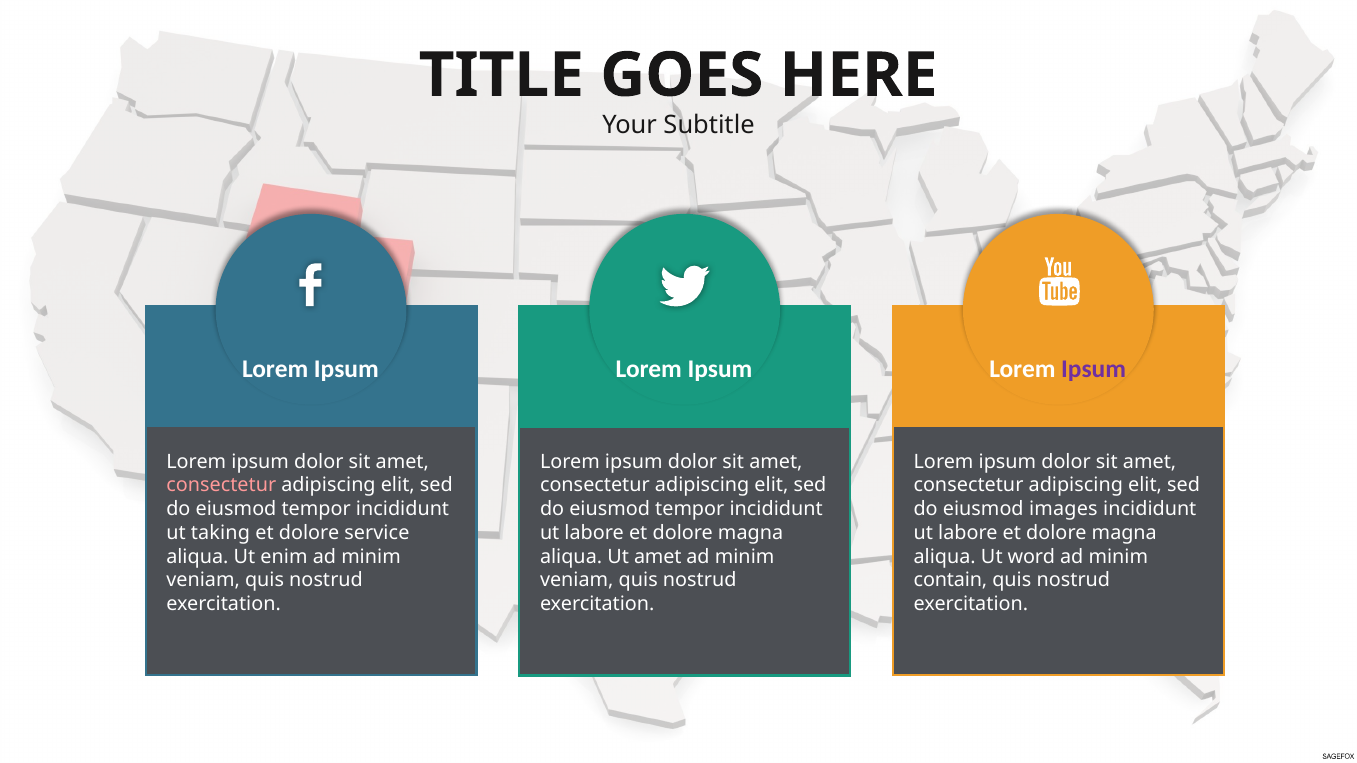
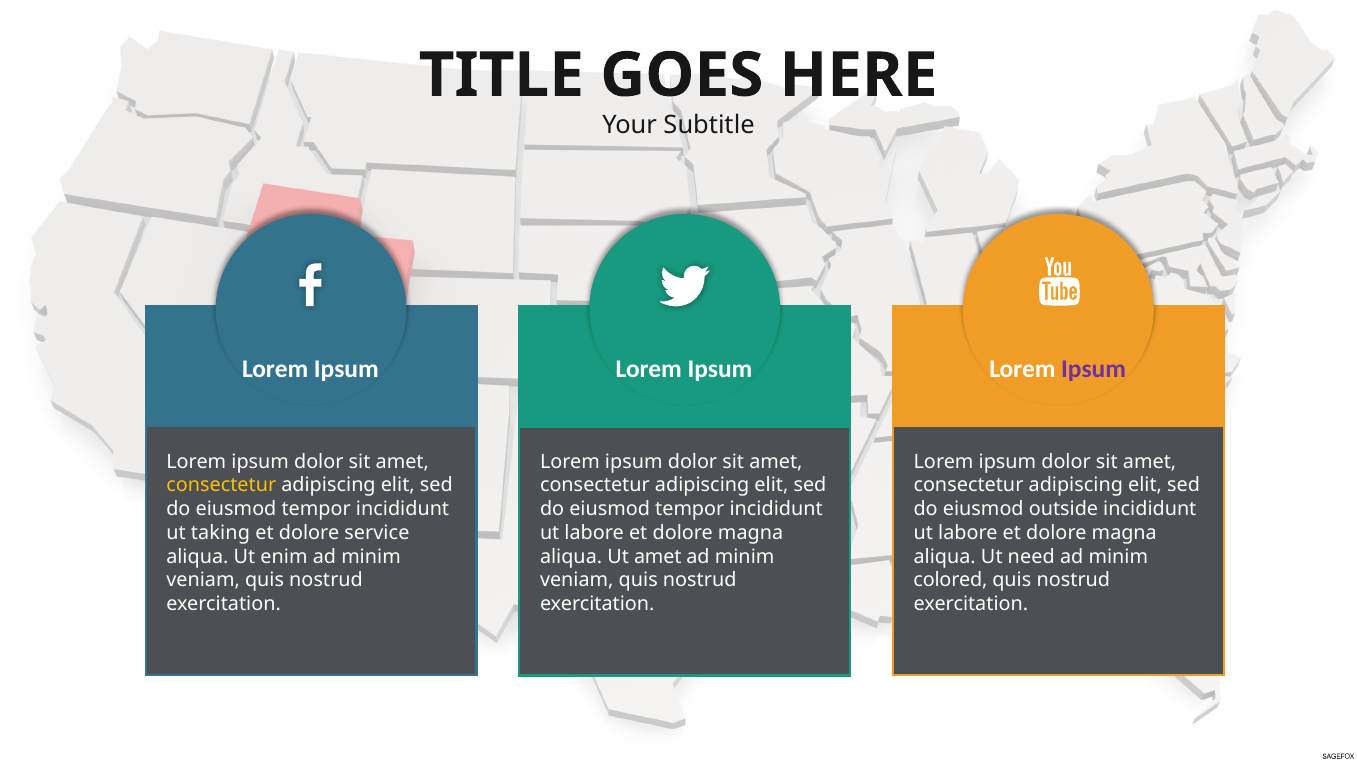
consectetur colour: pink -> yellow (221, 486)
images: images -> outside (1063, 509)
word: word -> need (1031, 557)
contain: contain -> colored (950, 581)
